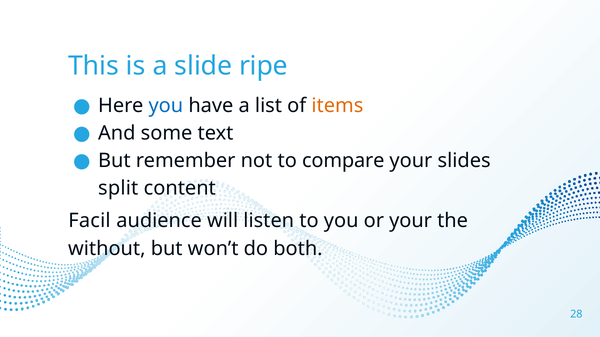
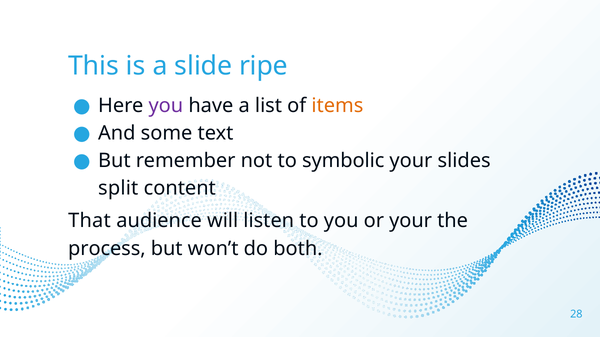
you colour: blue -> purple (166, 106)
compare: compare -> symbolic (343, 161)
Facil: Facil -> That (89, 221)
without: without -> process (107, 249)
